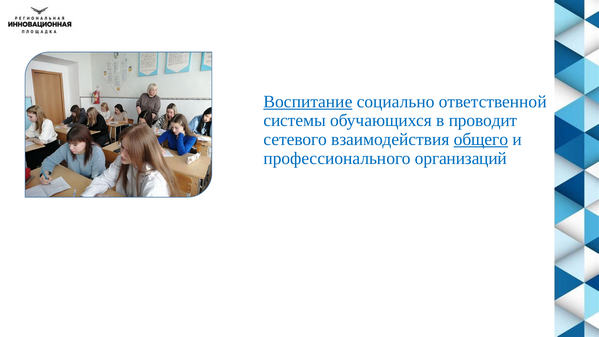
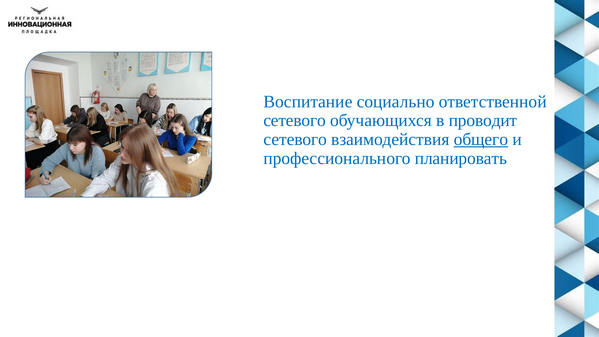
Воспитание underline: present -> none (308, 102)
системы: системы -> сетевого (295, 121)
организаций: организаций -> планировать (461, 158)
